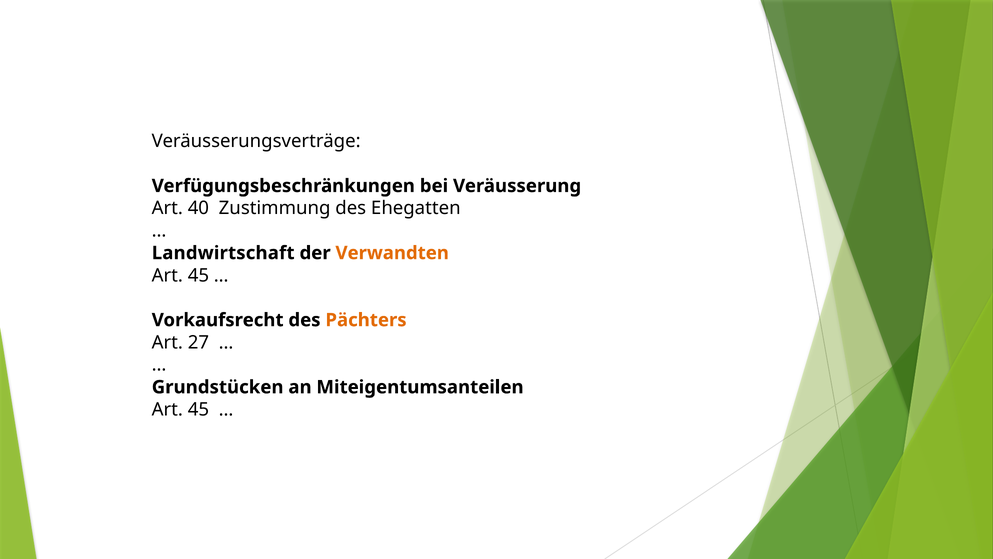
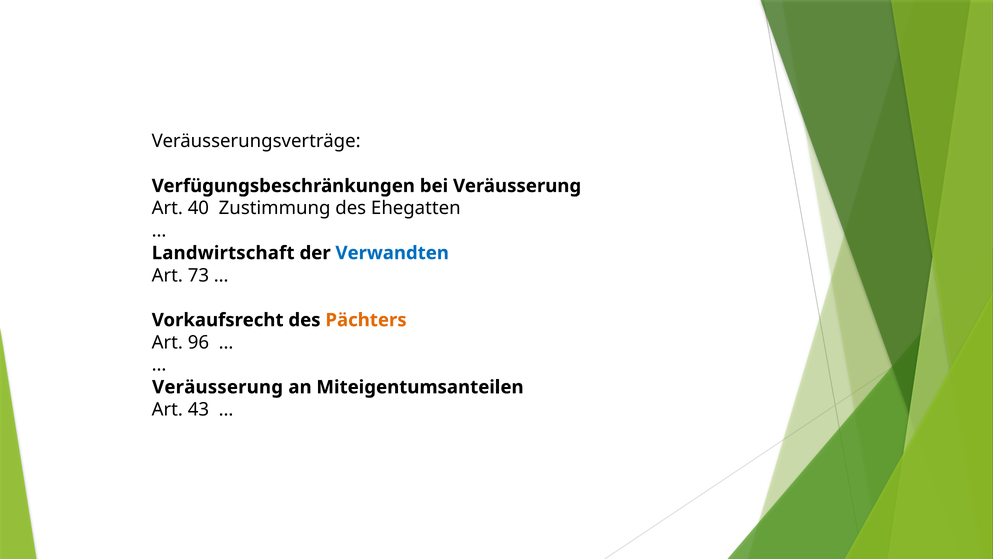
Verwandten colour: orange -> blue (392, 253)
45: 45 -> 73 (198, 275)
27: 27 -> 96 (198, 342)
Grundstücken: Grundstücken -> Veräusserung (218, 387)
45: 45 -> 43 (198, 409)
